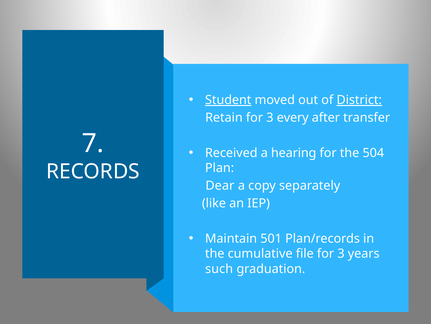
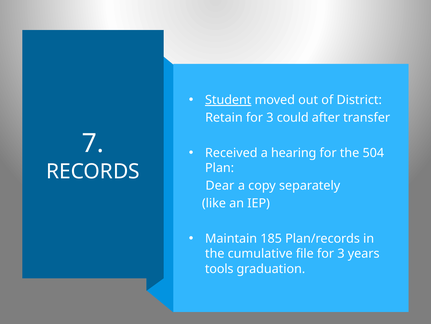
District underline: present -> none (359, 100)
every: every -> could (293, 117)
501: 501 -> 185 (271, 238)
such: such -> tools (219, 268)
